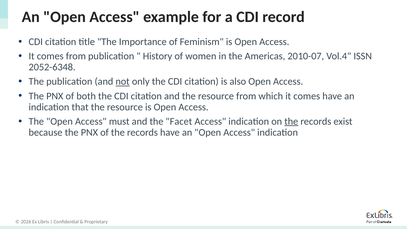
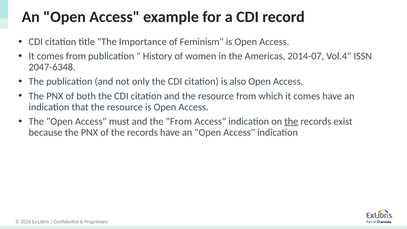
2010-07: 2010-07 -> 2014-07 (306, 56)
2052-6348: 2052-6348 -> 2047-6348 (52, 67)
not underline: present -> none (123, 82)
the Facet: Facet -> From (179, 121)
